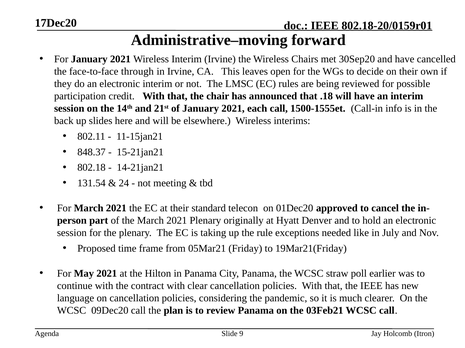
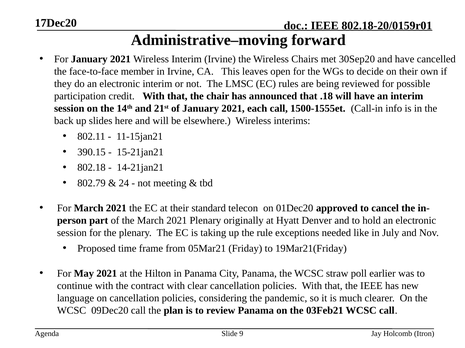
through: through -> member (138, 72)
848.37: 848.37 -> 390.15 (92, 152)
131.54: 131.54 -> 802.79 (92, 184)
